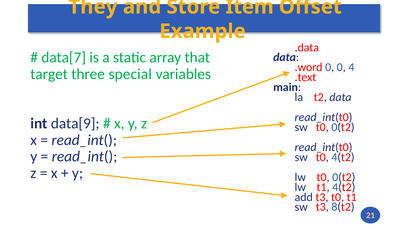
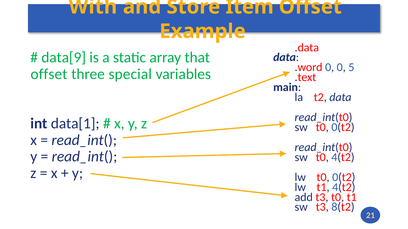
They: They -> With (93, 7)
data[7: data[7 -> data[9 (64, 58)
4: 4 -> 5 (351, 68)
target: target -> offset (49, 74)
data[9: data[9 -> data[1 (75, 124)
